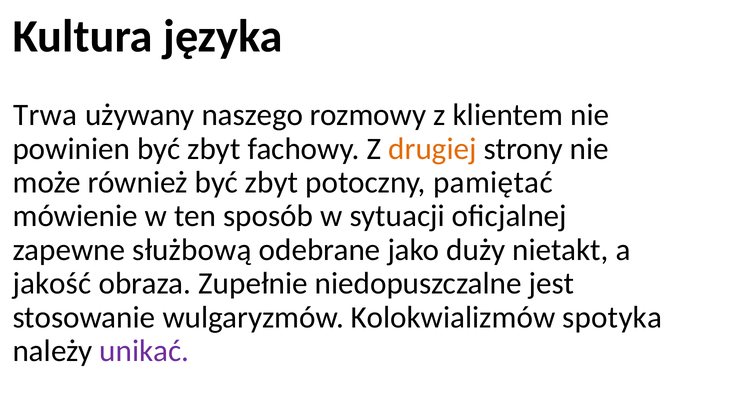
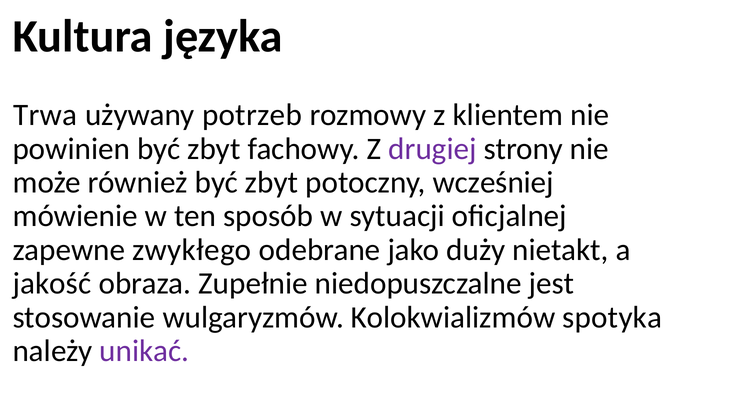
naszego: naszego -> potrzeb (252, 115)
drugiej colour: orange -> purple (433, 149)
pamiętać: pamiętać -> wcześniej (493, 182)
służbową: służbową -> zwykłego (192, 250)
